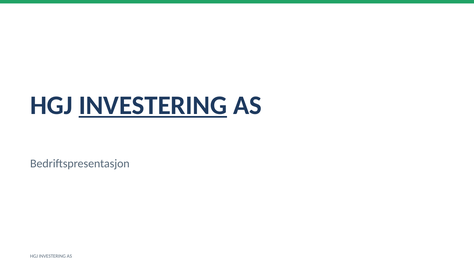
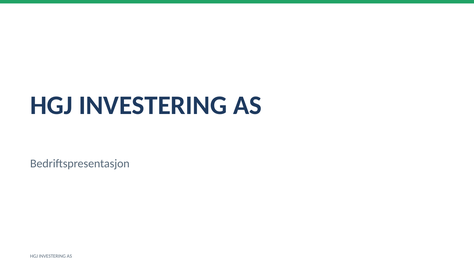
INVESTERING underline: present -> none (153, 105)
